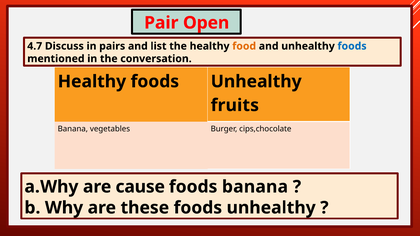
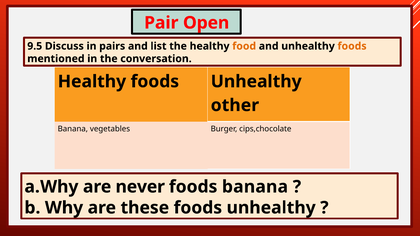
4.7: 4.7 -> 9.5 (35, 46)
foods colour: blue -> orange (352, 46)
fruits: fruits -> other (235, 105)
cause: cause -> never (140, 187)
